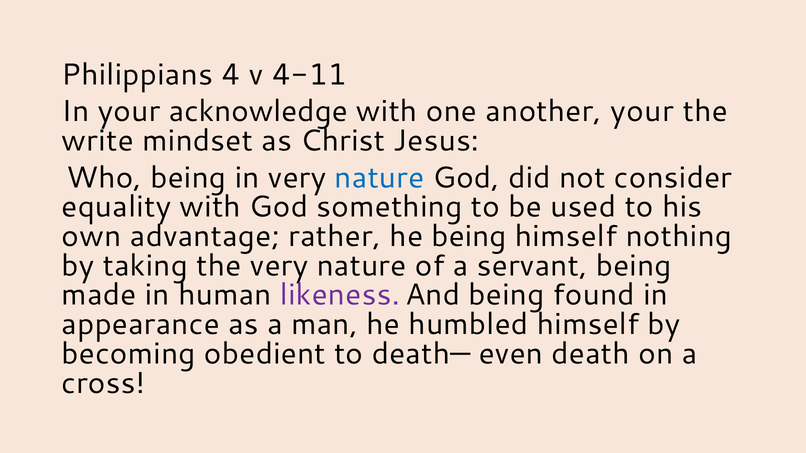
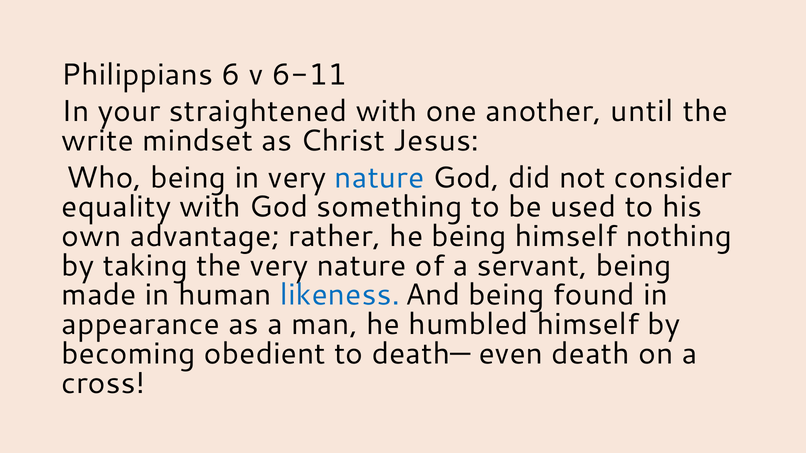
4: 4 -> 6 (231, 75)
4-11: 4-11 -> 6-11 (309, 75)
acknowledge: acknowledge -> straightened (258, 112)
another your: your -> until (642, 112)
likeness colour: purple -> blue (340, 295)
